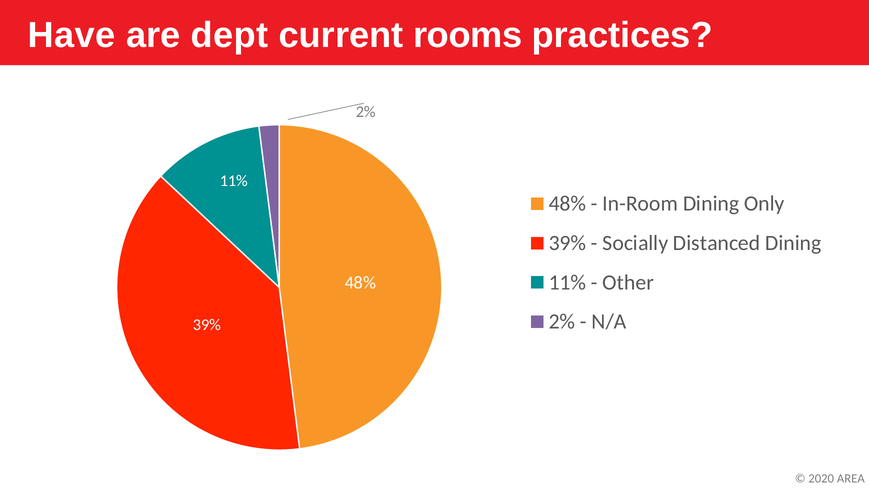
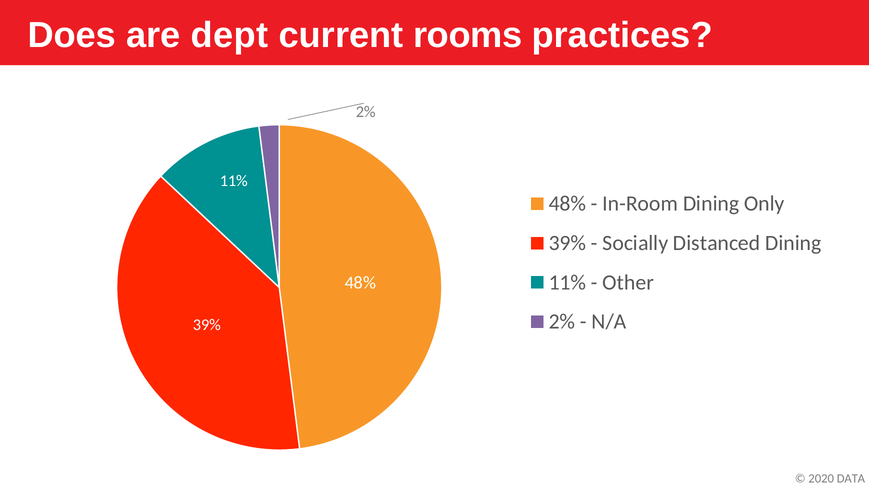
Have: Have -> Does (72, 35)
AREA: AREA -> DATA (851, 479)
